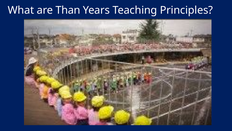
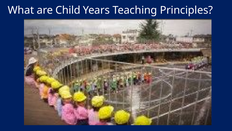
Than: Than -> Child (68, 10)
